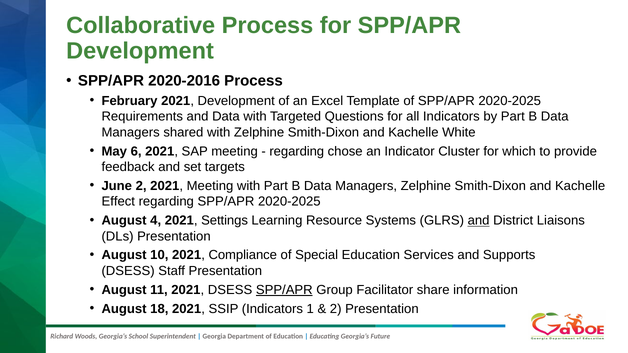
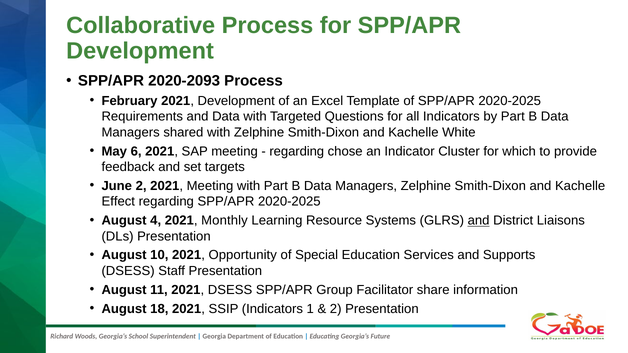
2020-2016: 2020-2016 -> 2020-2093 (184, 81)
Settings: Settings -> Monthly (224, 221)
Compliance: Compliance -> Opportunity (243, 255)
SPP/APR underline: present -> none (284, 290)
